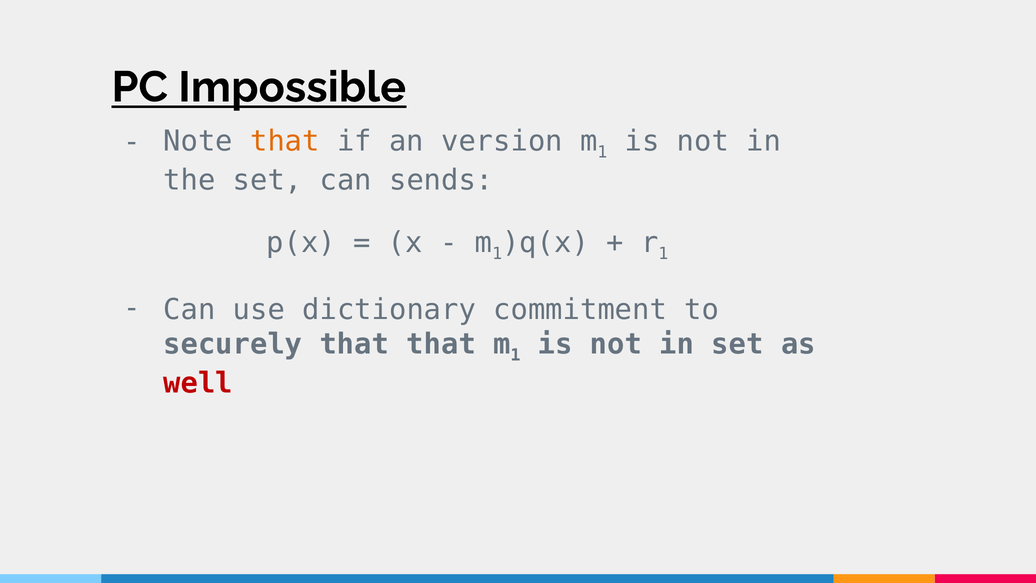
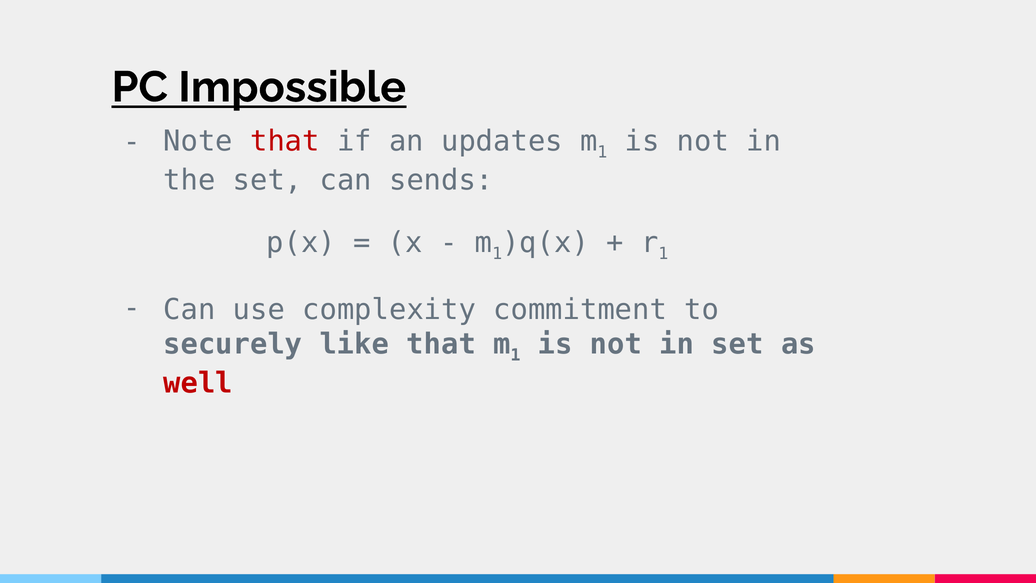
that colour: orange -> red (285, 141)
version: version -> updates (502, 141)
dictionary: dictionary -> complexity (389, 309)
securely that: that -> like (354, 344)
